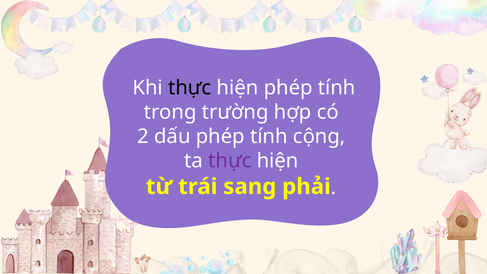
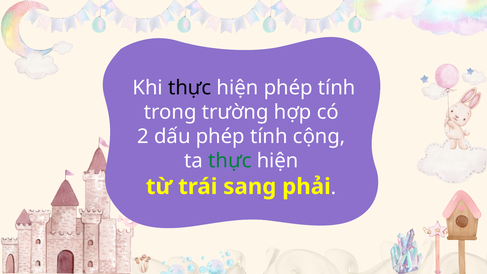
thực colour: purple -> green (230, 161)
